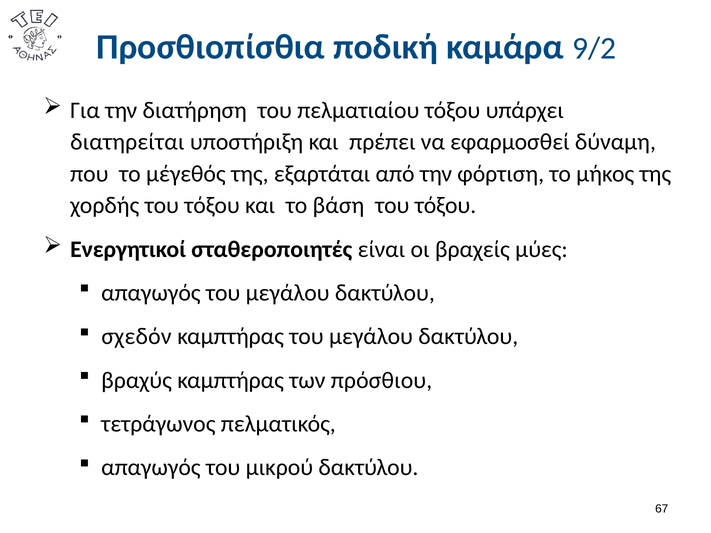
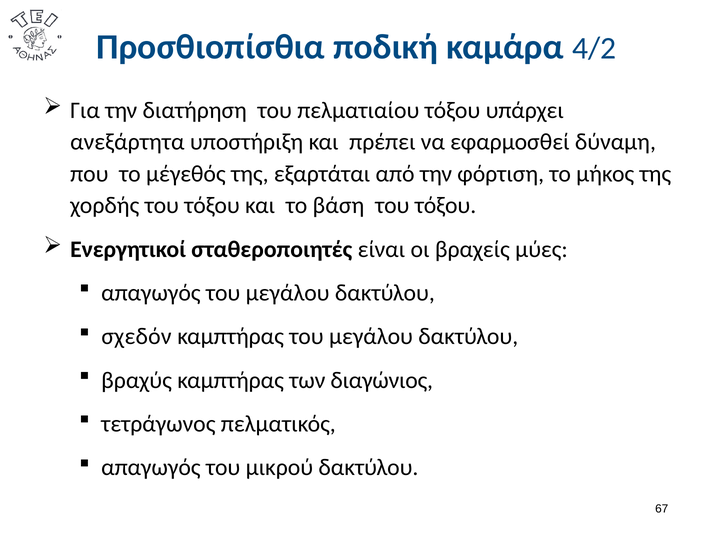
9/2: 9/2 -> 4/2 (594, 48)
διατηρείται: διατηρείται -> ανεξάρτητα (127, 142)
πρόσθιου: πρόσθιου -> διαγώνιος (382, 380)
